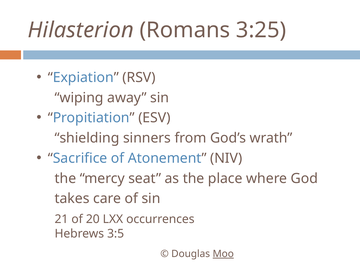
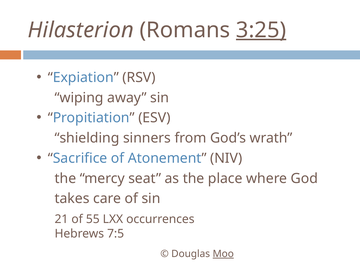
3:25 underline: none -> present (261, 30)
20: 20 -> 55 (93, 219)
3:5: 3:5 -> 7:5 (116, 234)
